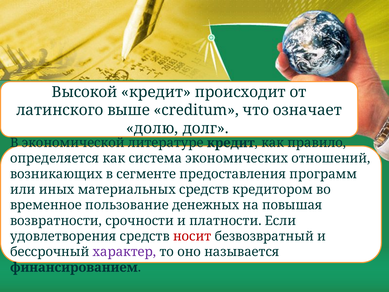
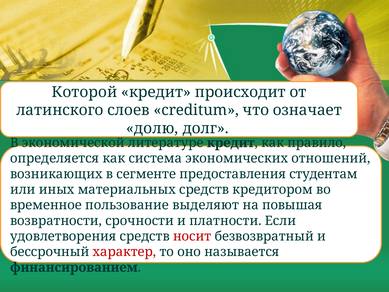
Высокой: Высокой -> Которой (84, 92)
выше: выше -> слоев (128, 110)
программ: программ -> студентам (323, 174)
денежных: денежных -> выделяют (206, 205)
характер colour: purple -> red (124, 252)
